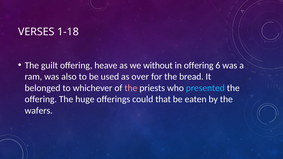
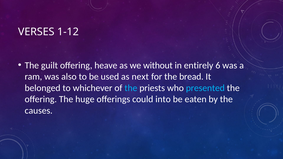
1-18: 1-18 -> 1-12 (68, 32)
in offering: offering -> entirely (199, 65)
over: over -> next (140, 77)
the colour: pink -> light blue (131, 88)
that: that -> into (163, 99)
wafers: wafers -> causes (39, 111)
